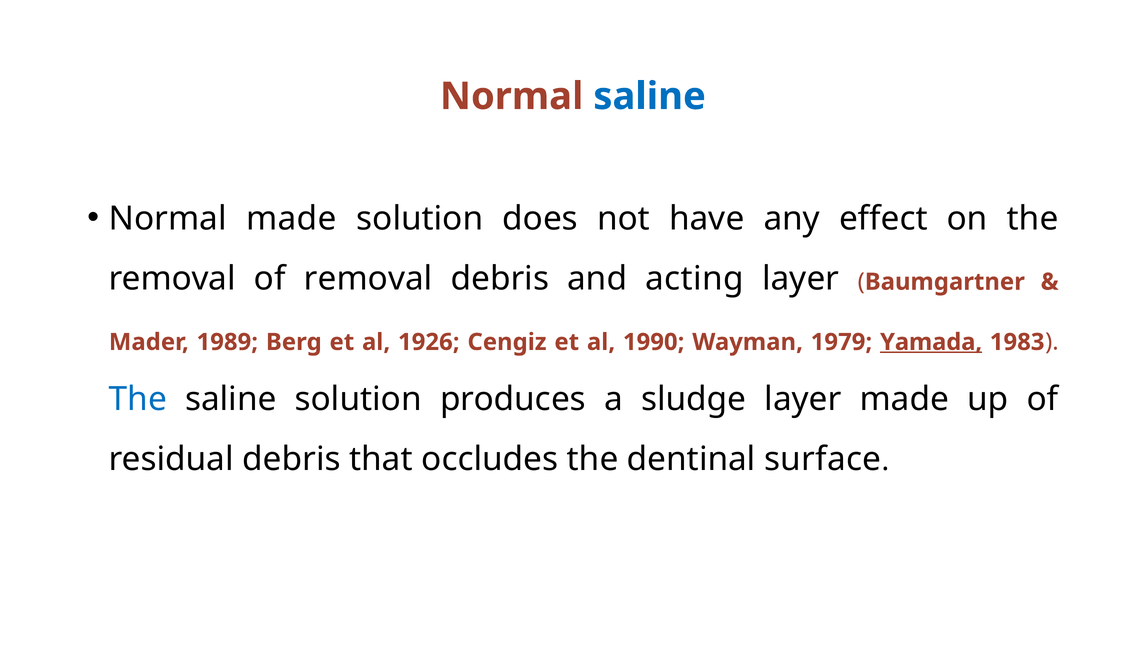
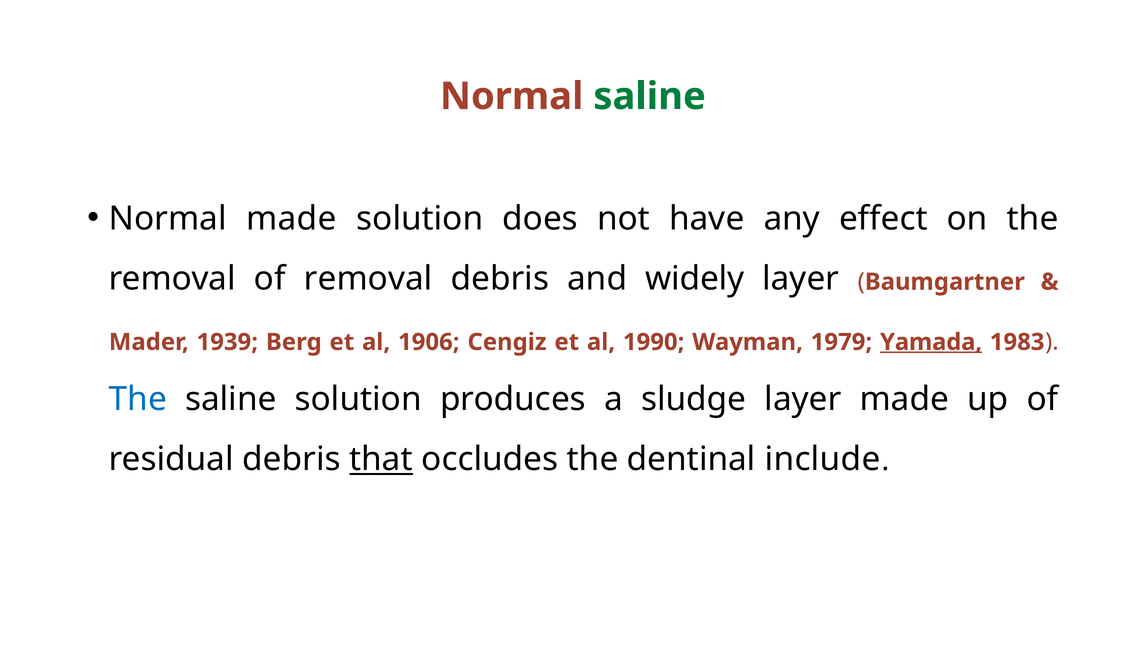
saline colour: blue -> green (650, 96)
acting: acting -> widely (695, 279)
1989: 1989 -> 1939 (227, 342)
1926: 1926 -> 1906 (429, 342)
that underline: none -> present (381, 459)
surface: surface -> include (823, 459)
